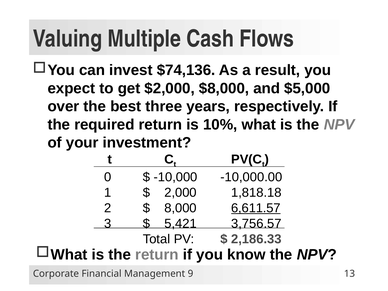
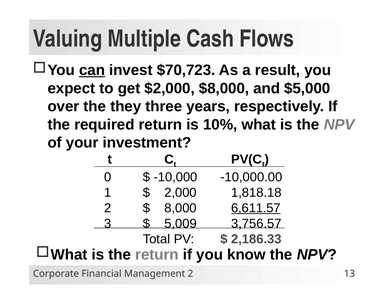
can underline: none -> present (92, 70)
$74,136: $74,136 -> $70,723 (186, 70)
best: best -> they (126, 106)
5,421: 5,421 -> 5,009 (181, 224)
Management 9: 9 -> 2 (190, 274)
